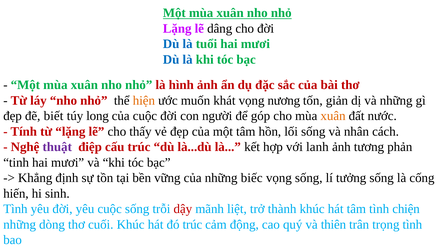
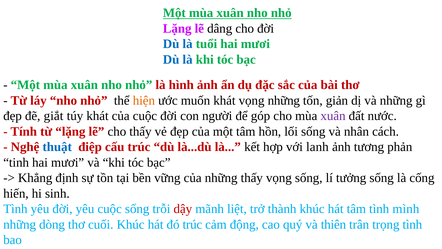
vọng nương: nương -> những (284, 100)
biết: biết -> giắt (54, 116)
túy long: long -> khát (97, 116)
xuân colour: orange -> purple (333, 116)
thuật colour: purple -> blue (57, 147)
những biếc: biếc -> thấy (252, 178)
chiện: chiện -> mình (406, 209)
